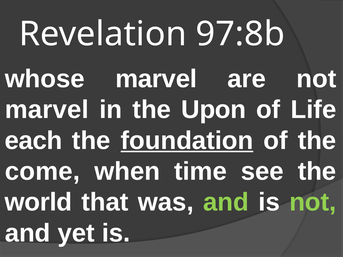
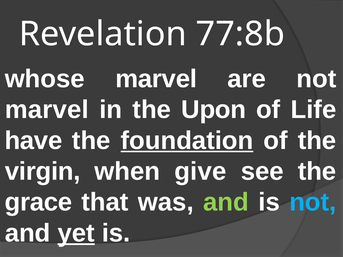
97:8b: 97:8b -> 77:8b (240, 34)
each: each -> have (33, 141)
come: come -> virgin (43, 172)
time: time -> give (200, 172)
world: world -> grace (38, 202)
not colour: light green -> light blue (313, 202)
yet underline: none -> present (76, 233)
